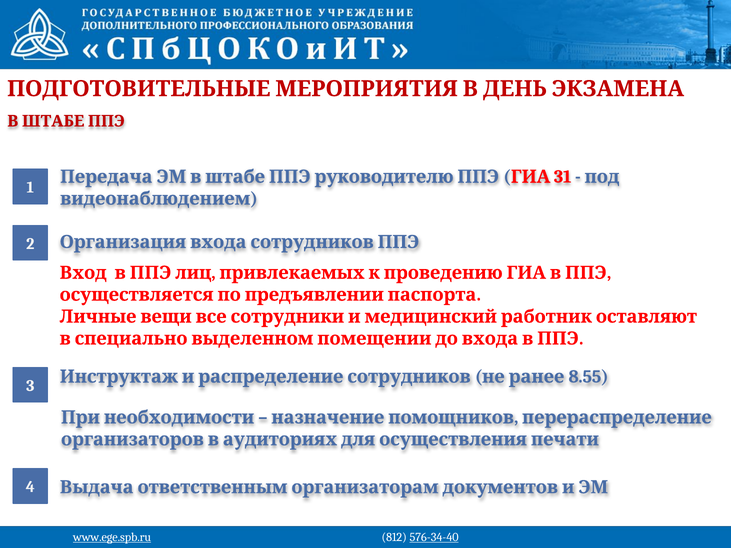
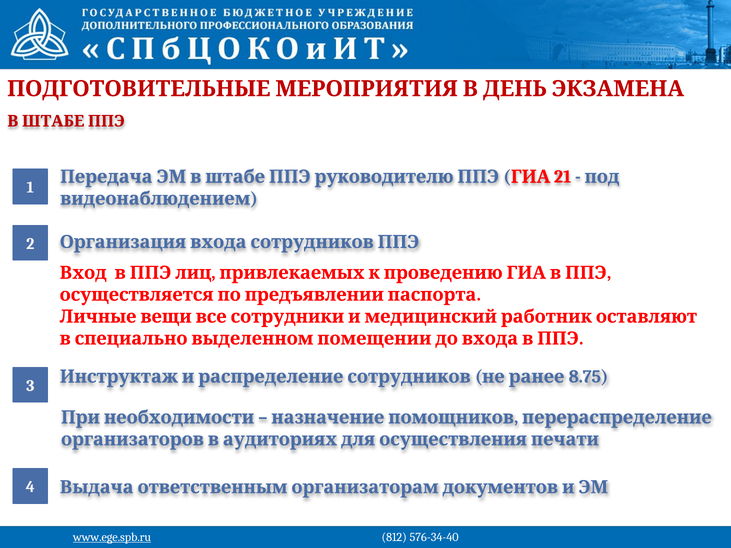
31: 31 -> 21 (563, 177)
8.55: 8.55 -> 8.75 (589, 377)
576-34-40 underline: present -> none (434, 537)
